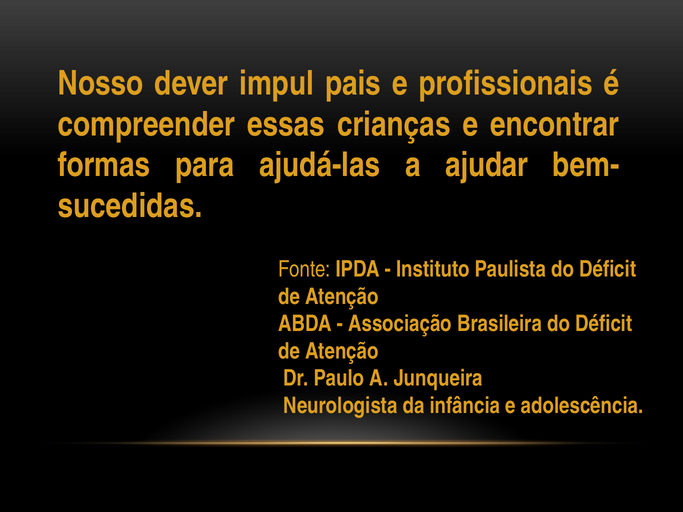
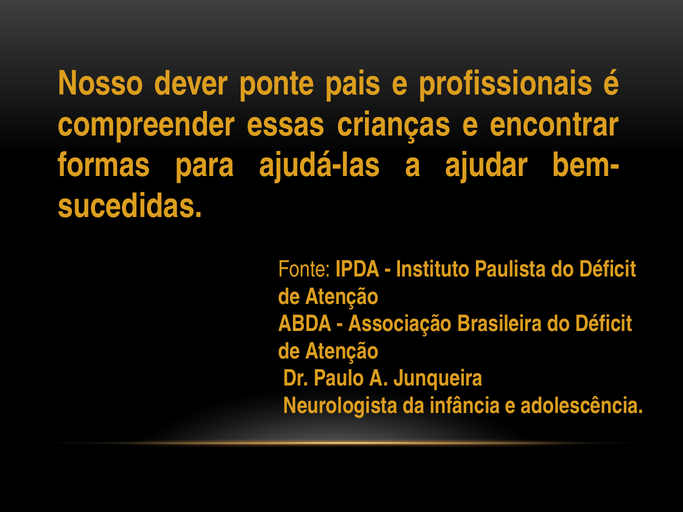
impul: impul -> ponte (277, 83)
